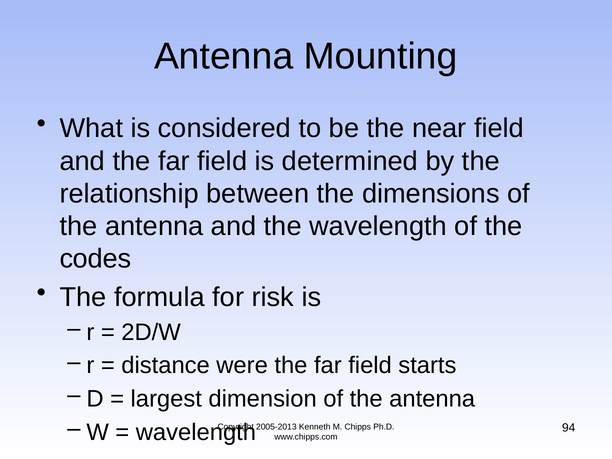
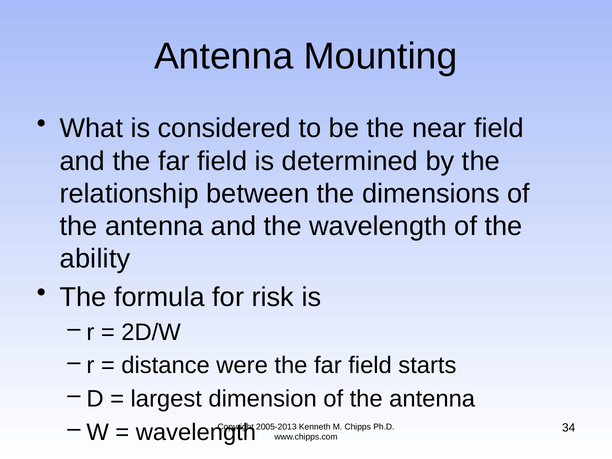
codes: codes -> ability (95, 259)
94: 94 -> 34 (569, 428)
